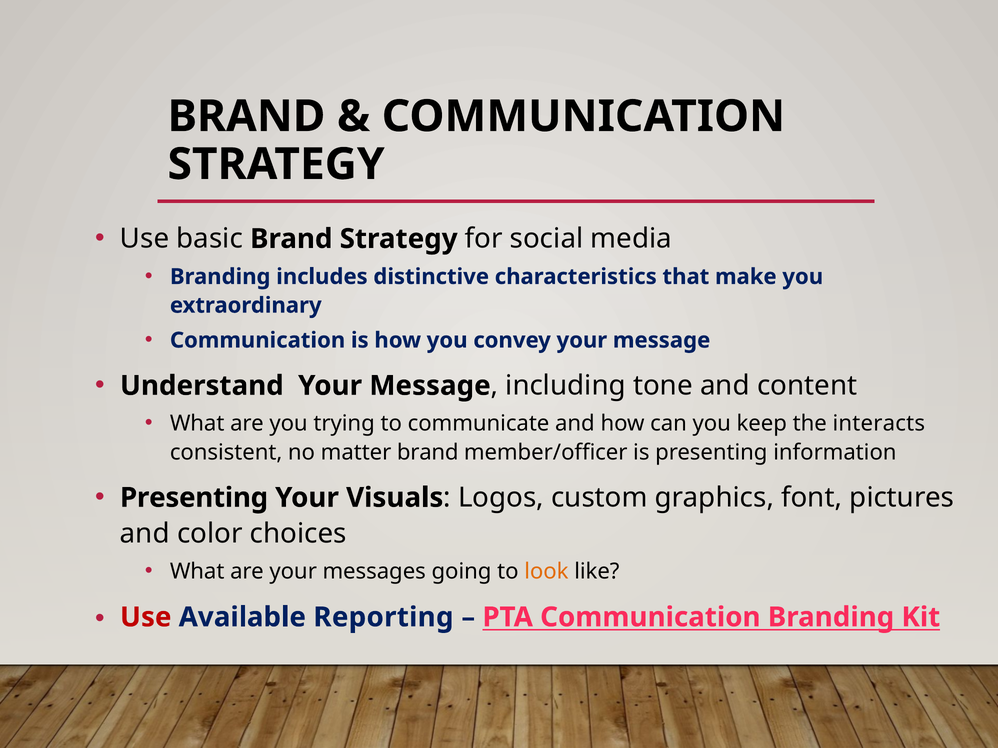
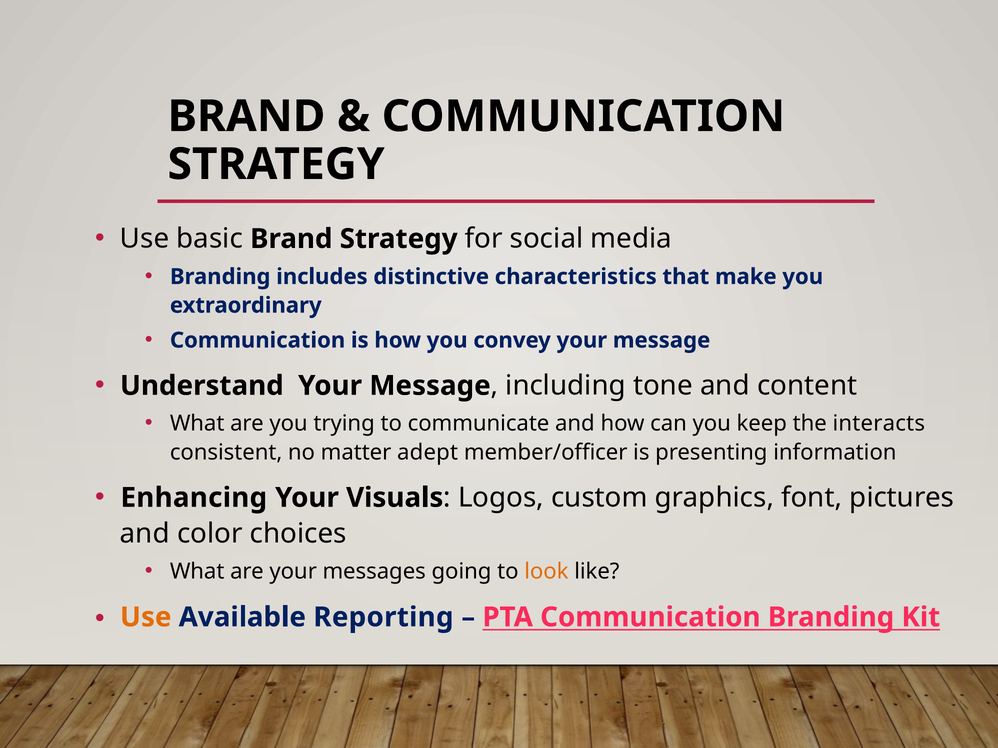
matter brand: brand -> adept (428, 453)
Presenting: Presenting -> Enhancing (194, 498)
Use colour: red -> orange (146, 618)
